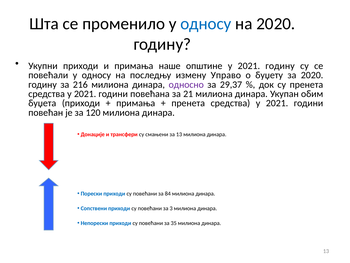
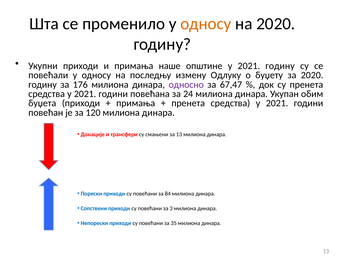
односу colour: blue -> orange (206, 24)
Управо: Управо -> Одлуку (226, 75)
216: 216 -> 176 (80, 84)
29,37: 29,37 -> 67,47 (231, 84)
21: 21 -> 24 (188, 94)
